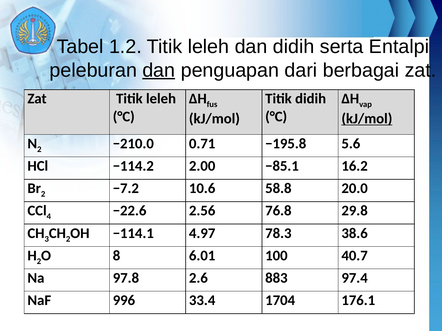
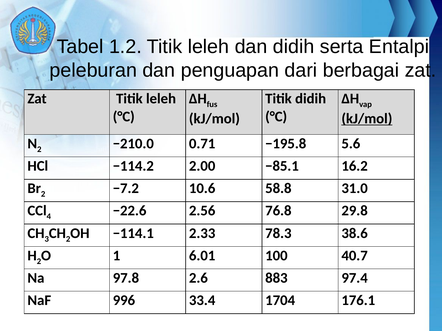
dan underline: present -> none (159, 70)
20.0: 20.0 -> 31.0 (355, 189)
4.97: 4.97 -> 2.33 (202, 234)
8: 8 -> 1 (117, 256)
